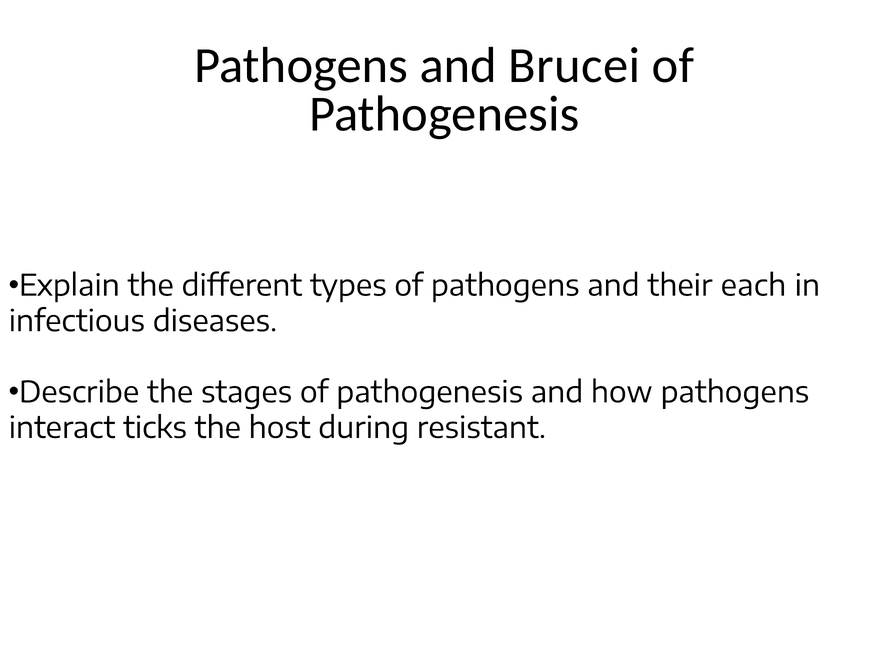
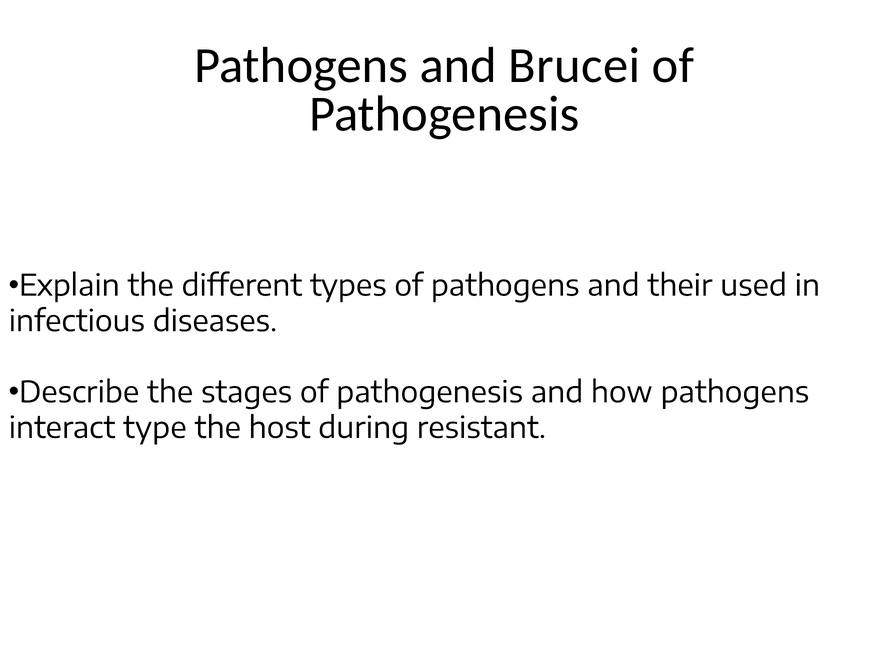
each: each -> used (754, 286)
ticks: ticks -> type (155, 428)
